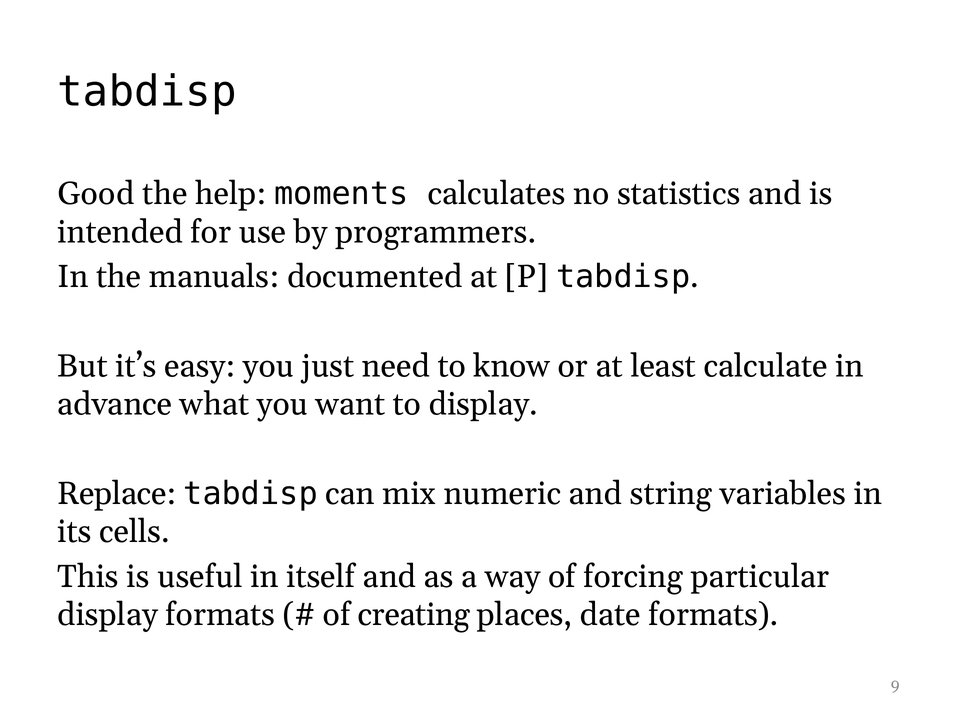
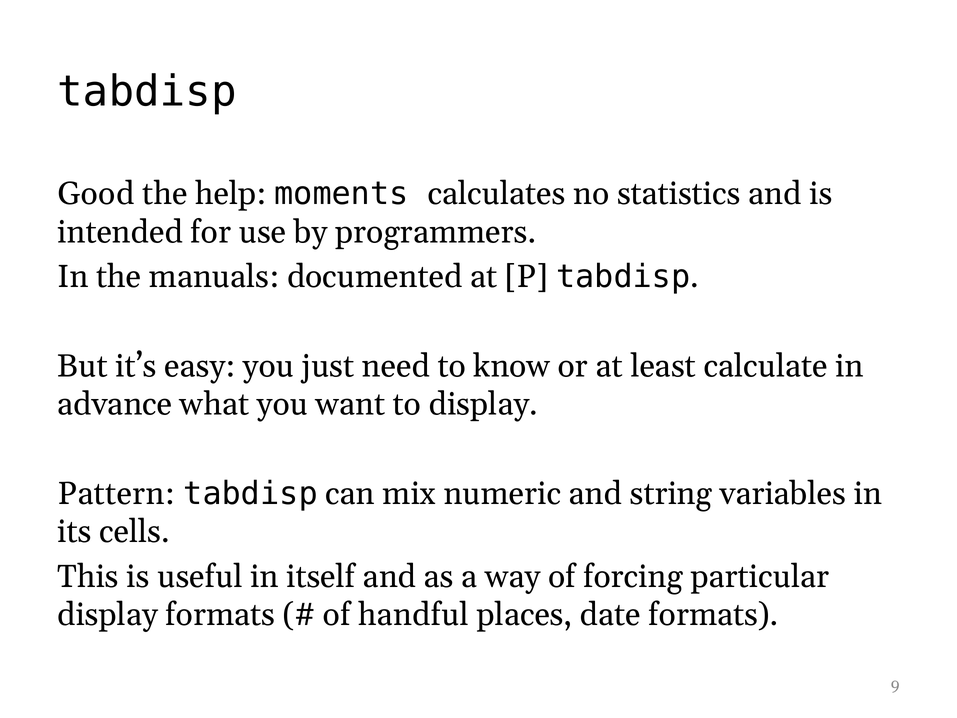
Replace: Replace -> Pattern (116, 493)
creating: creating -> handful (414, 615)
